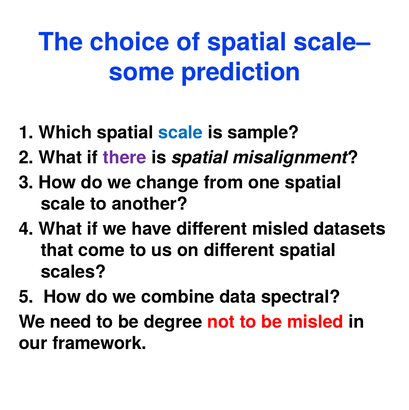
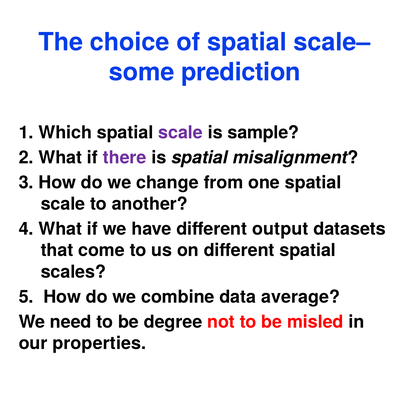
scale colour: blue -> purple (181, 132)
different misled: misled -> output (280, 229)
spectral: spectral -> average (301, 297)
framework: framework -> properties (99, 343)
